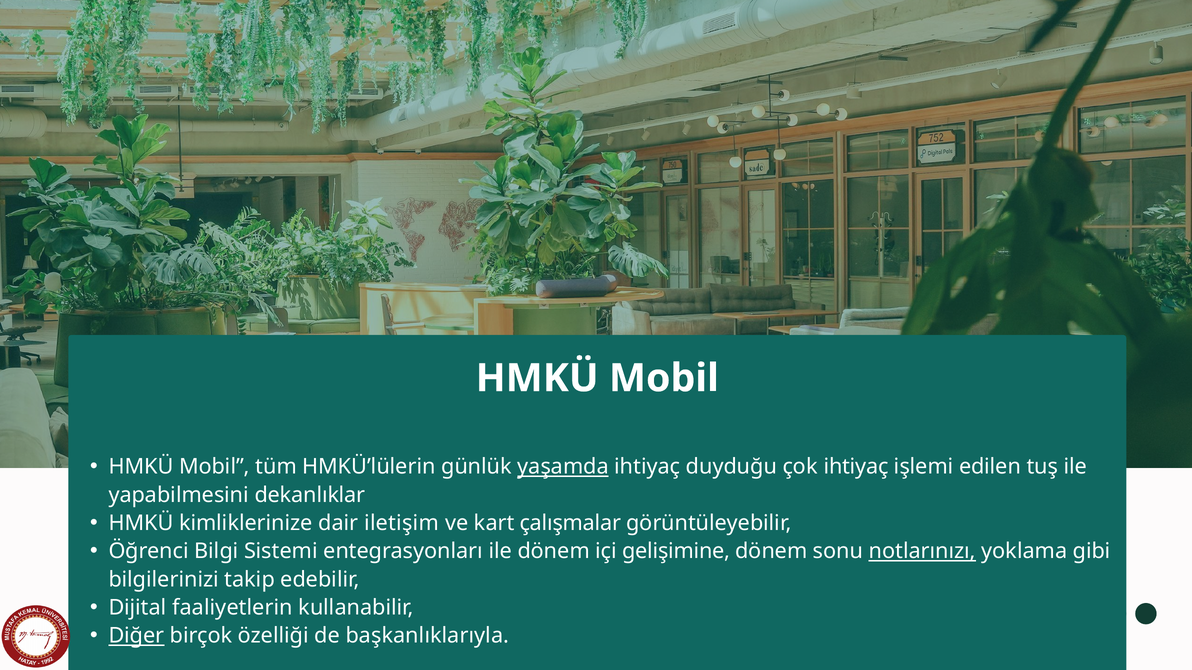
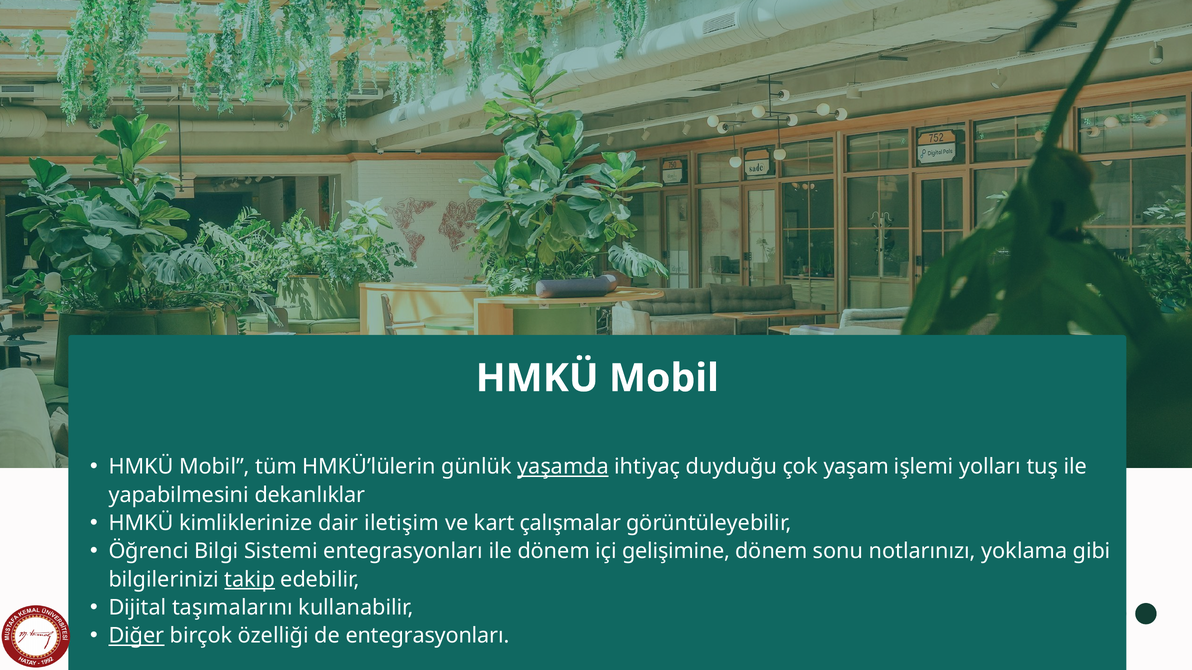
çok ihtiyaç: ihtiyaç -> yaşam (856, 467)
edilen: edilen -> yolları (990, 467)
notlarınızı underline: present -> none (922, 552)
takip underline: none -> present (250, 580)
faaliyetlerin: faaliyetlerin -> taşımalarını (232, 608)
de başkanlıklarıyla: başkanlıklarıyla -> entegrasyonları (427, 636)
